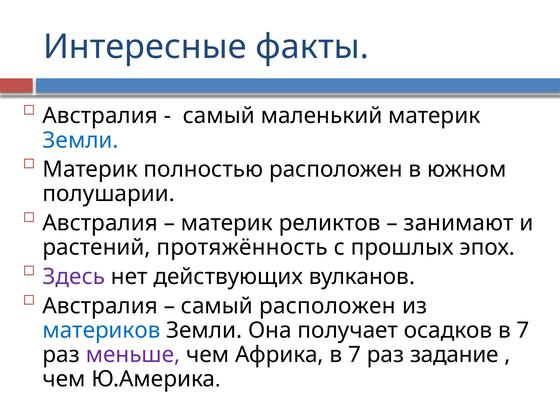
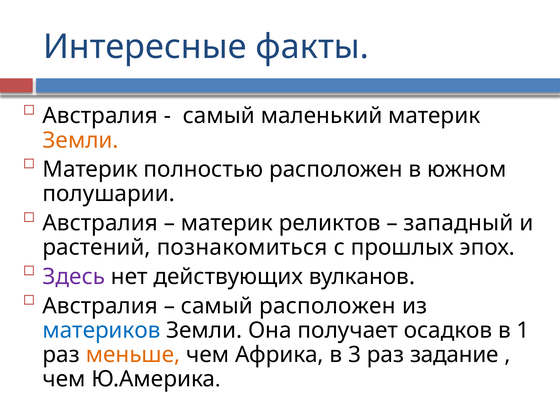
Земли colour: blue -> orange (81, 140)
занимают: занимают -> западный (459, 223)
протяжённость: протяжённость -> познакомиться (242, 247)
осадков в 7: 7 -> 1 (523, 330)
меньше colour: purple -> orange (133, 355)
Африка в 7: 7 -> 3 (355, 355)
